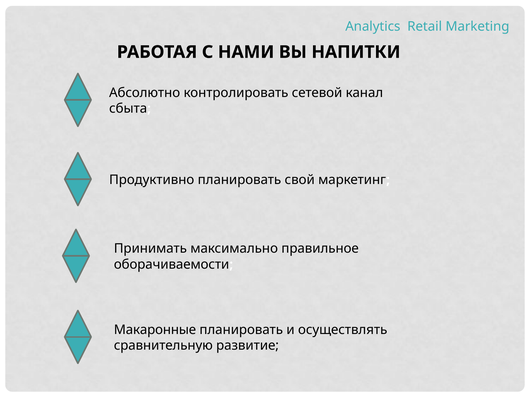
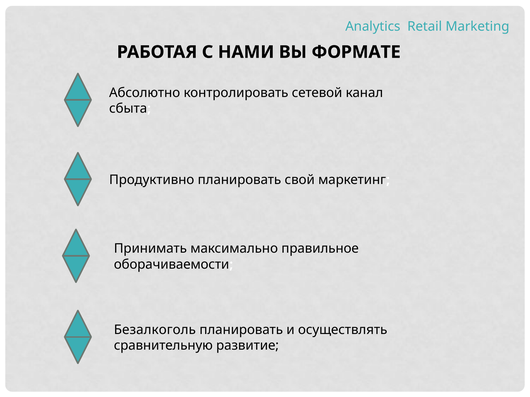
НАПИТКИ: НАПИТКИ -> ФОРМАТЕ (356, 52)
Макаронные: Макаронные -> Безалкоголь (155, 330)
